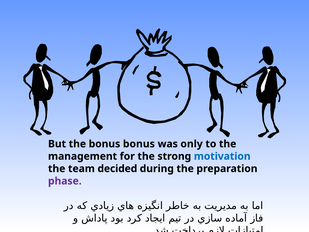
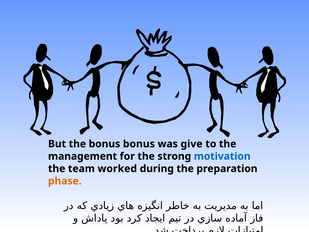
only: only -> give (192, 144)
decided: decided -> worked (117, 168)
phase colour: purple -> orange (65, 181)
